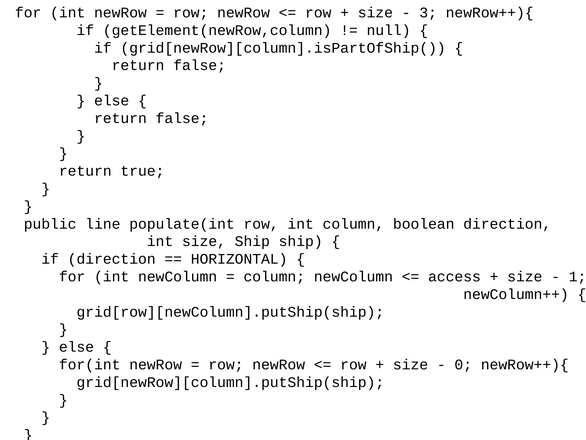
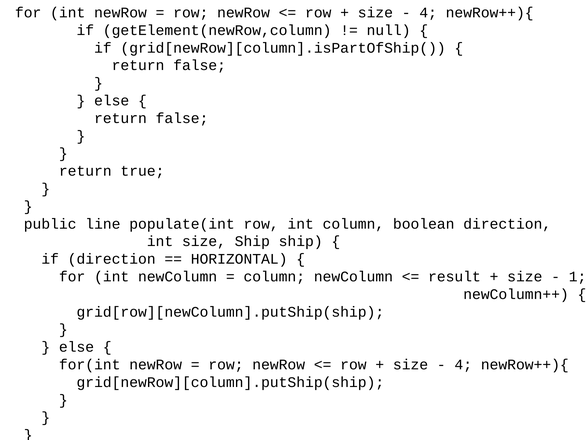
3: 3 -> 4 (428, 13)
access: access -> result (454, 276)
0: 0 -> 4 (463, 364)
